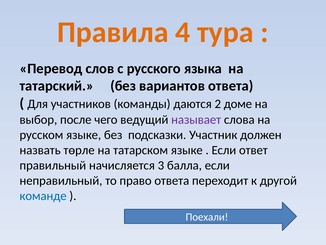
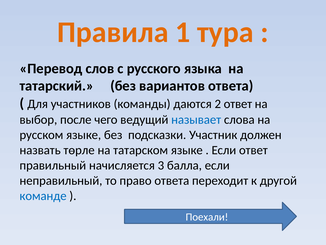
4: 4 -> 1 (183, 32)
2 доме: доме -> ответ (238, 104)
называет colour: purple -> blue (196, 119)
